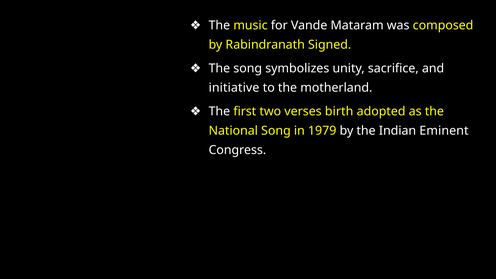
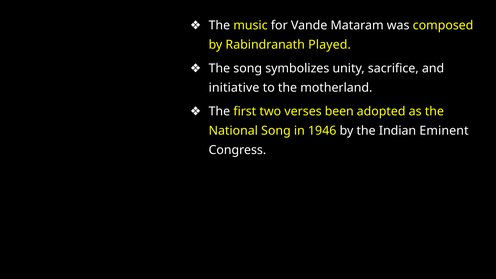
Signed: Signed -> Played (330, 45)
birth: birth -> been (339, 111)
1979: 1979 -> 1946 (322, 131)
